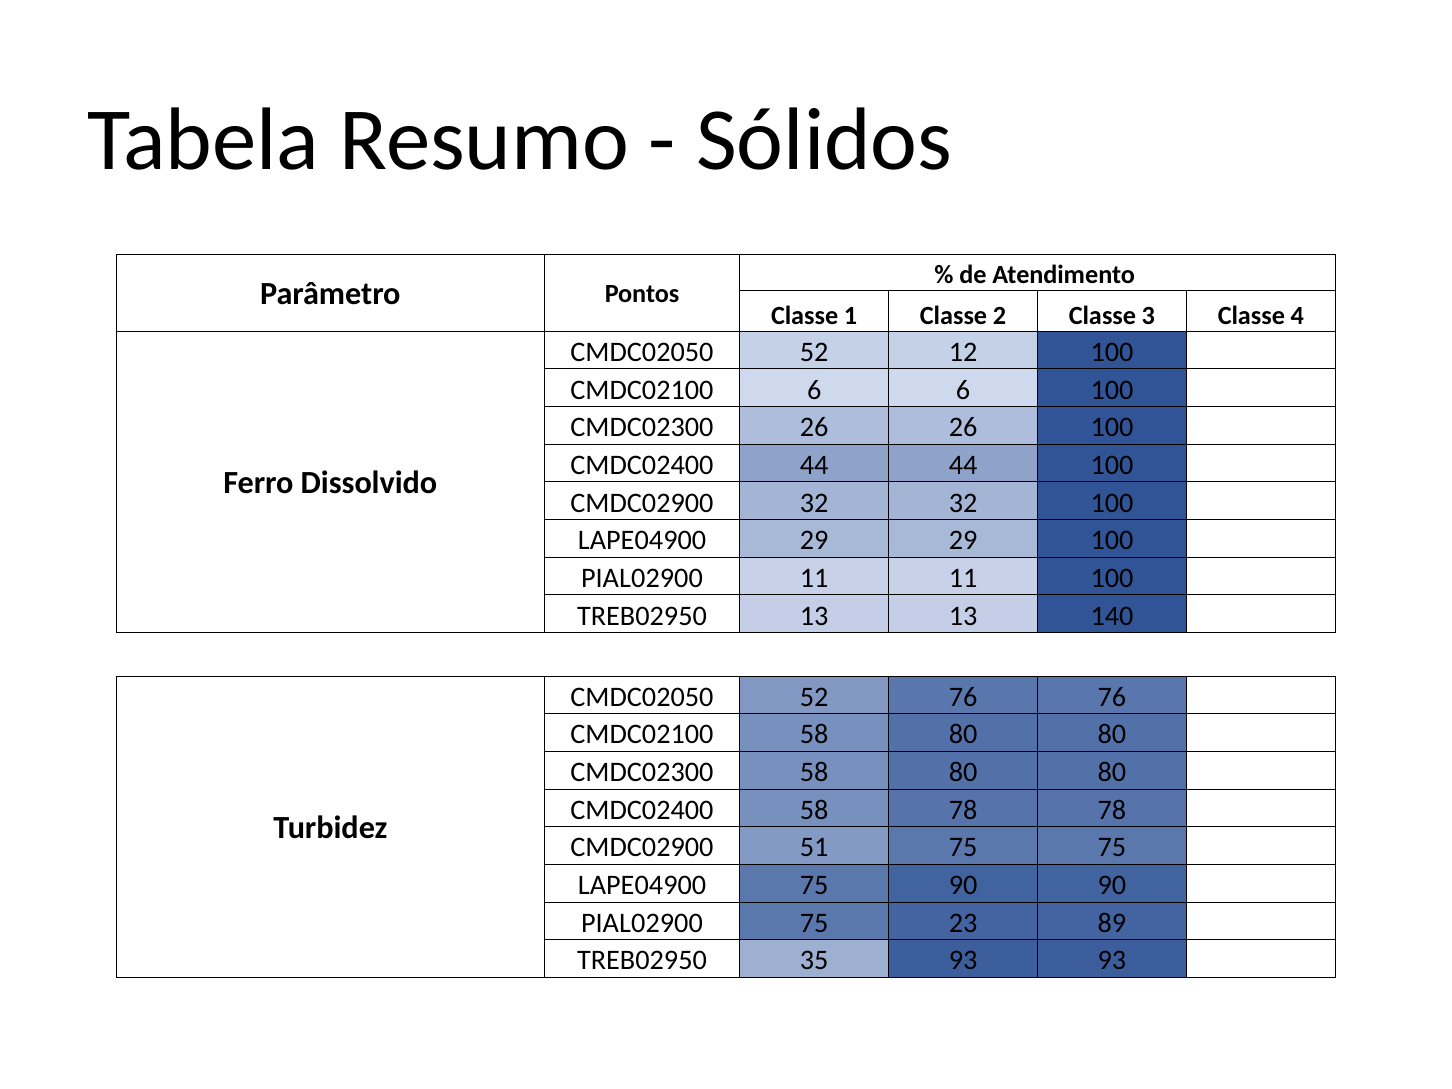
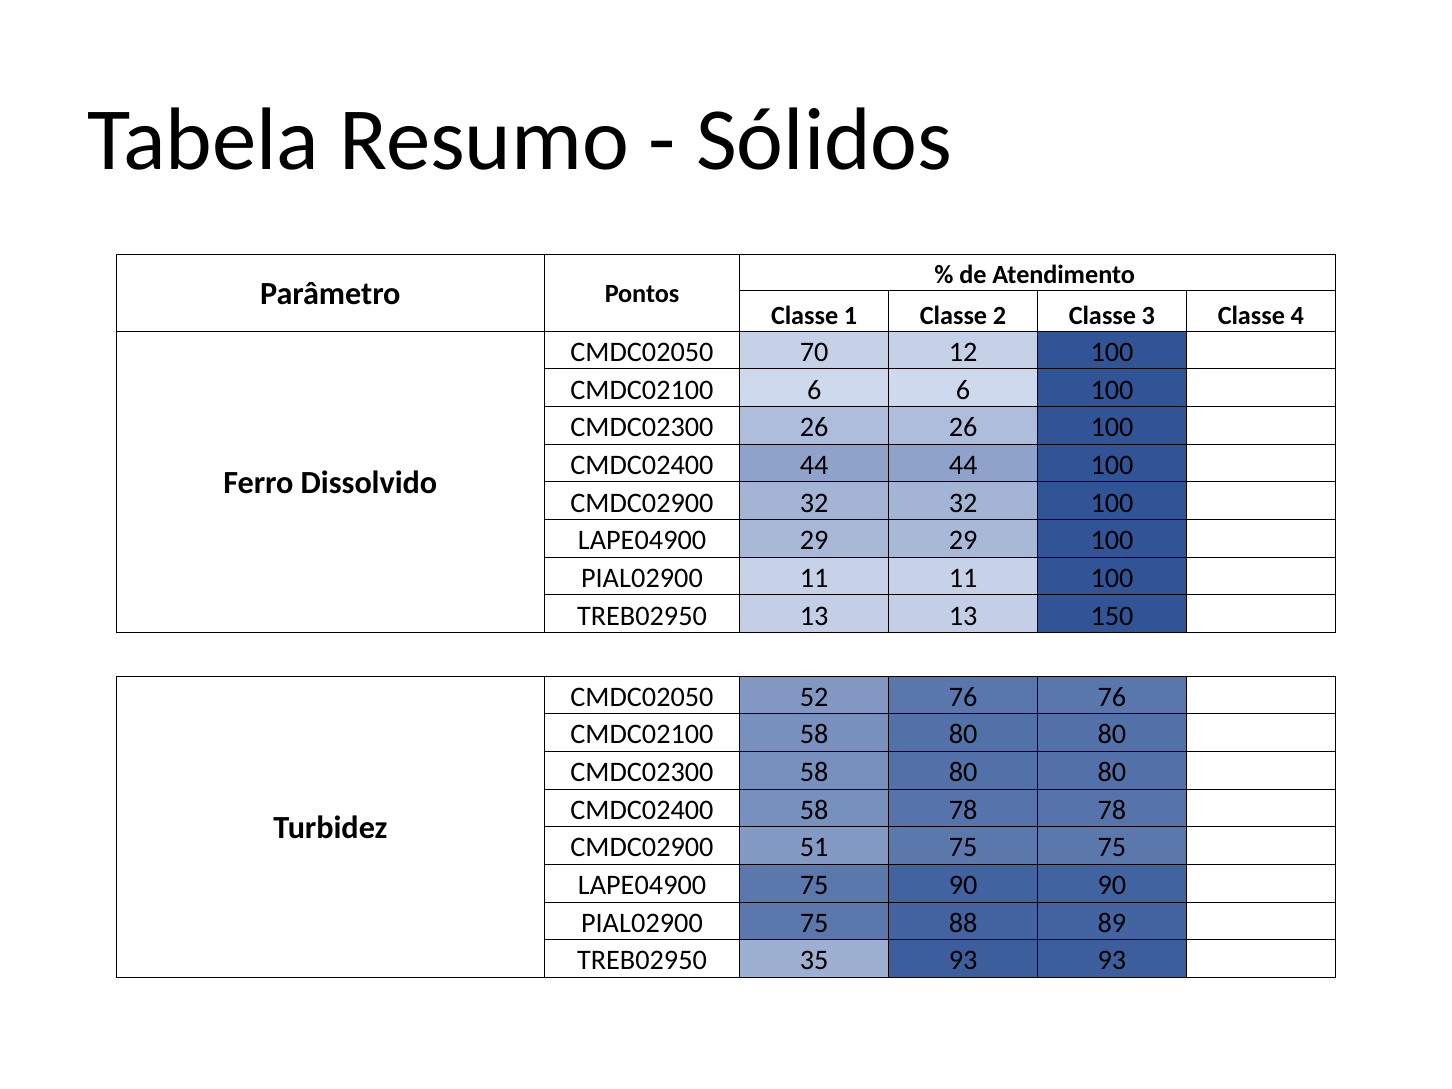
52: 52 -> 70 (814, 352)
140: 140 -> 150 (1112, 616)
23: 23 -> 88 (963, 923)
